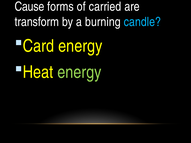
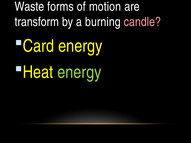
Cause: Cause -> Waste (29, 7)
carried: carried -> motion (105, 7)
candle colour: light blue -> pink (142, 22)
